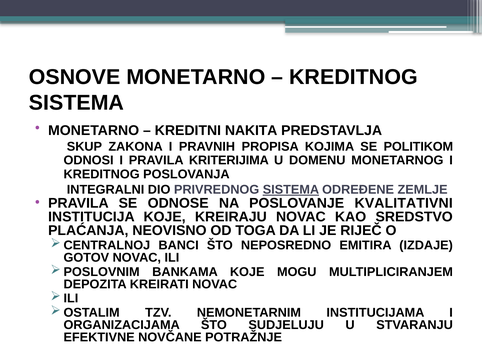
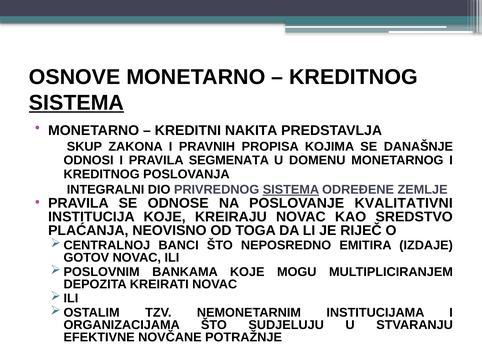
SISTEMA underline: none -> present (76, 103)
POLITIKOM: POLITIKOM -> DANAŠNJE (418, 146)
KRITERIJIMA: KRITERIJIMA -> SEGMENATA (229, 160)
